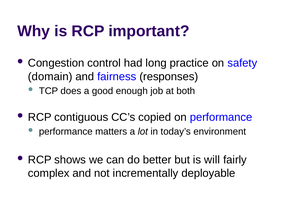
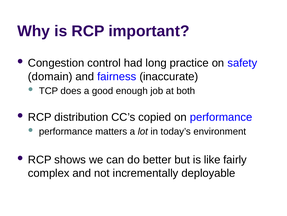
responses: responses -> inaccurate (169, 76)
contiguous: contiguous -> distribution (81, 117)
will: will -> like (212, 159)
